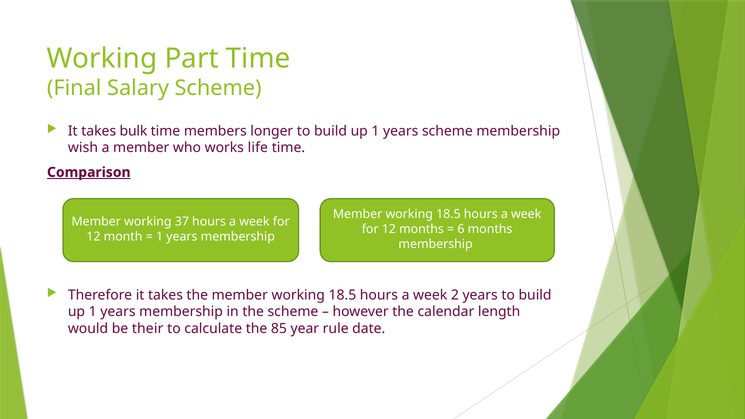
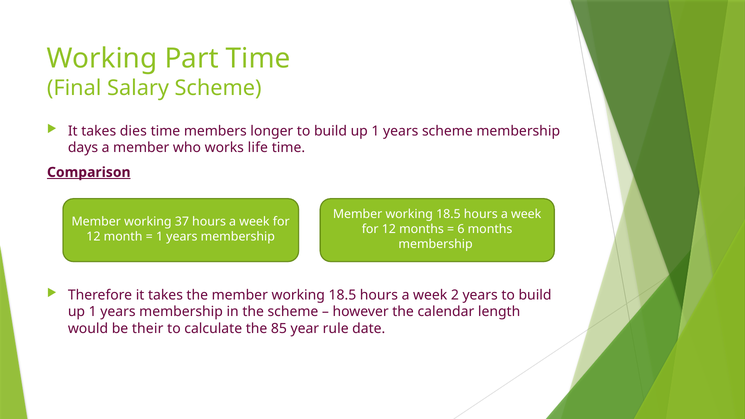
bulk: bulk -> dies (133, 131)
wish: wish -> days (83, 148)
